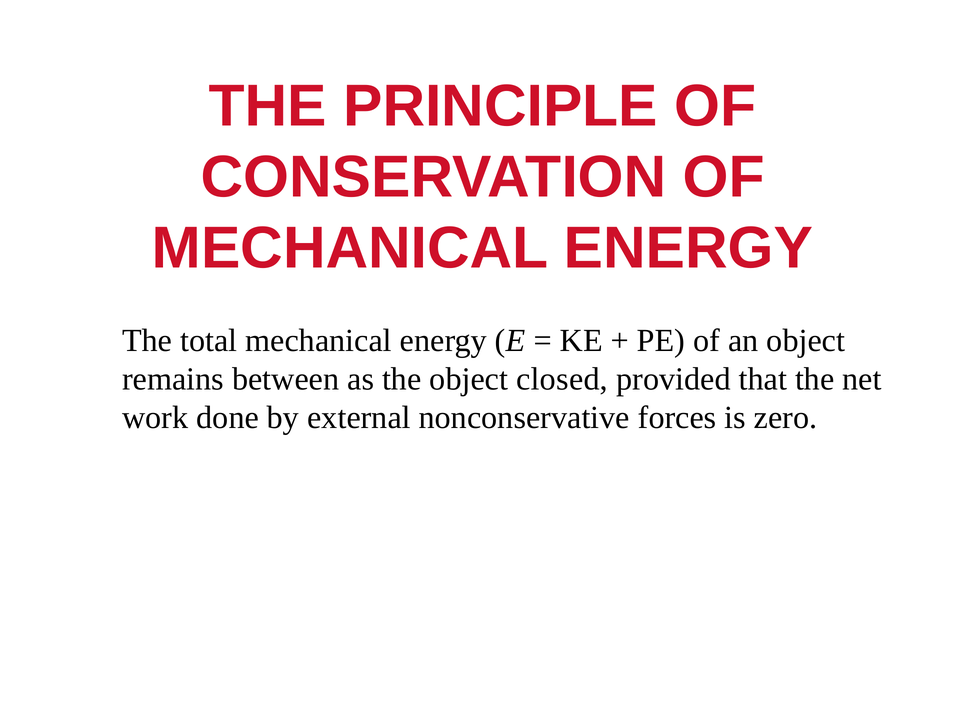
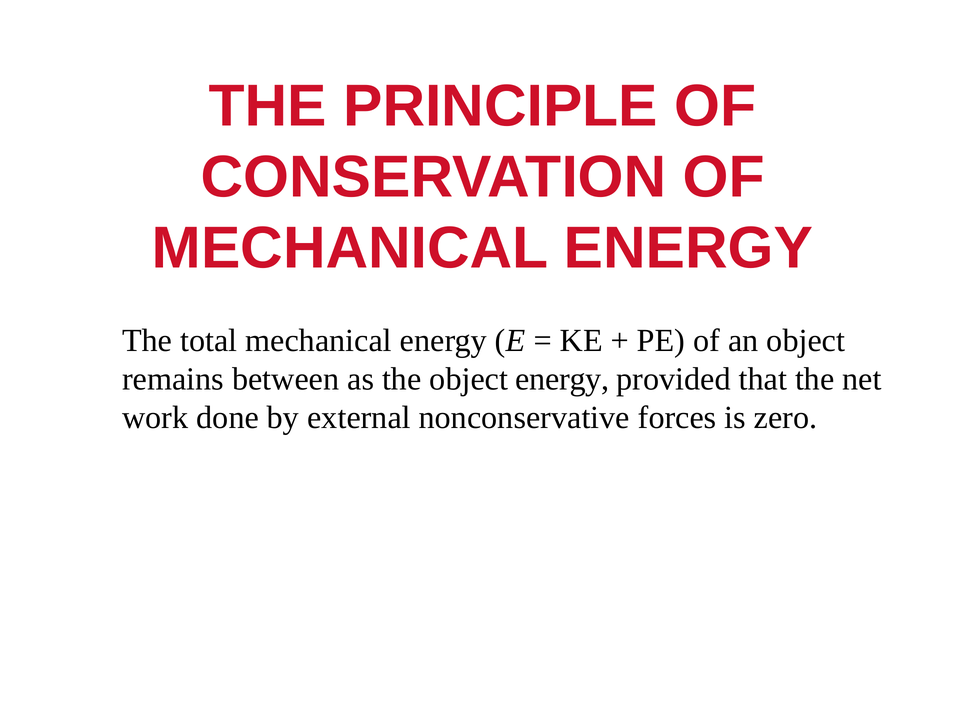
object closed: closed -> energy (562, 379)
